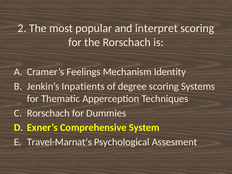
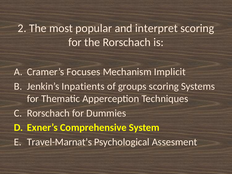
Feelings: Feelings -> Focuses (83, 72)
Identity: Identity -> Implicit (170, 72)
degree: degree -> groups (132, 86)
